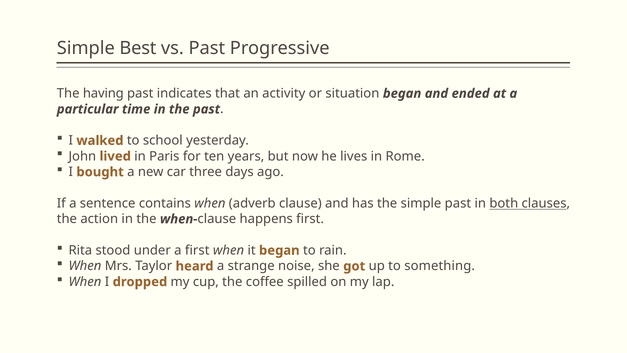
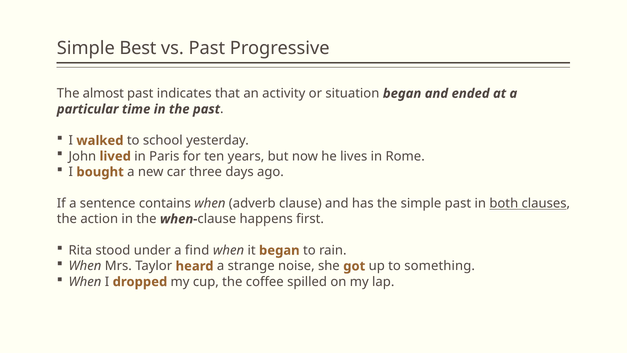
having: having -> almost (103, 93)
a first: first -> find (197, 250)
